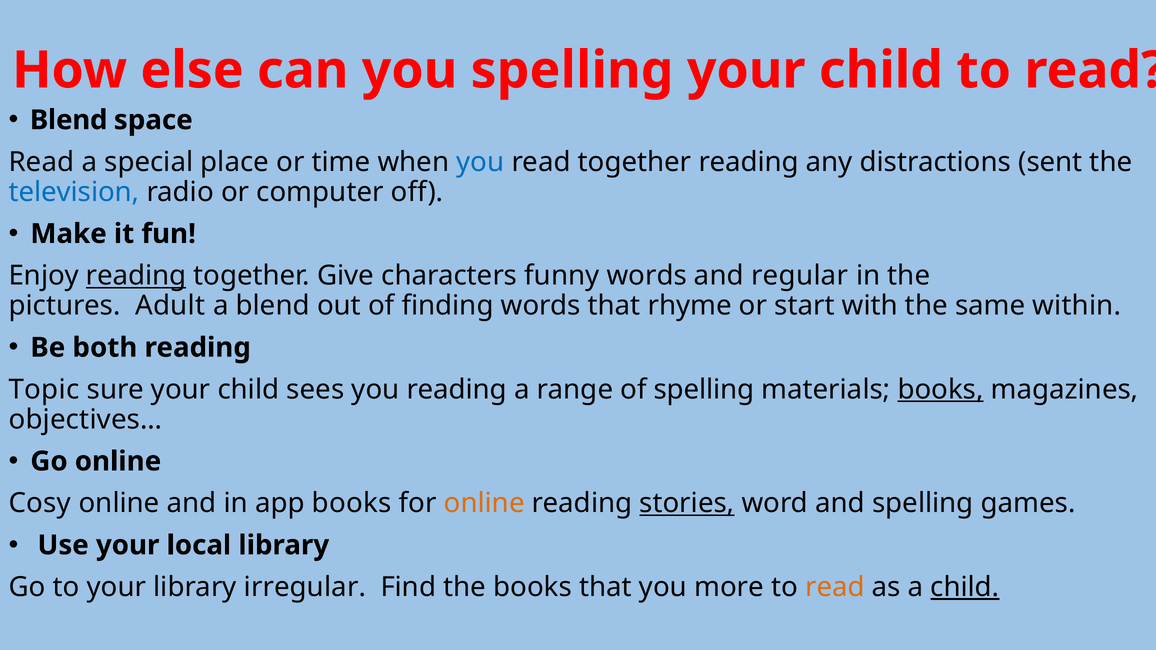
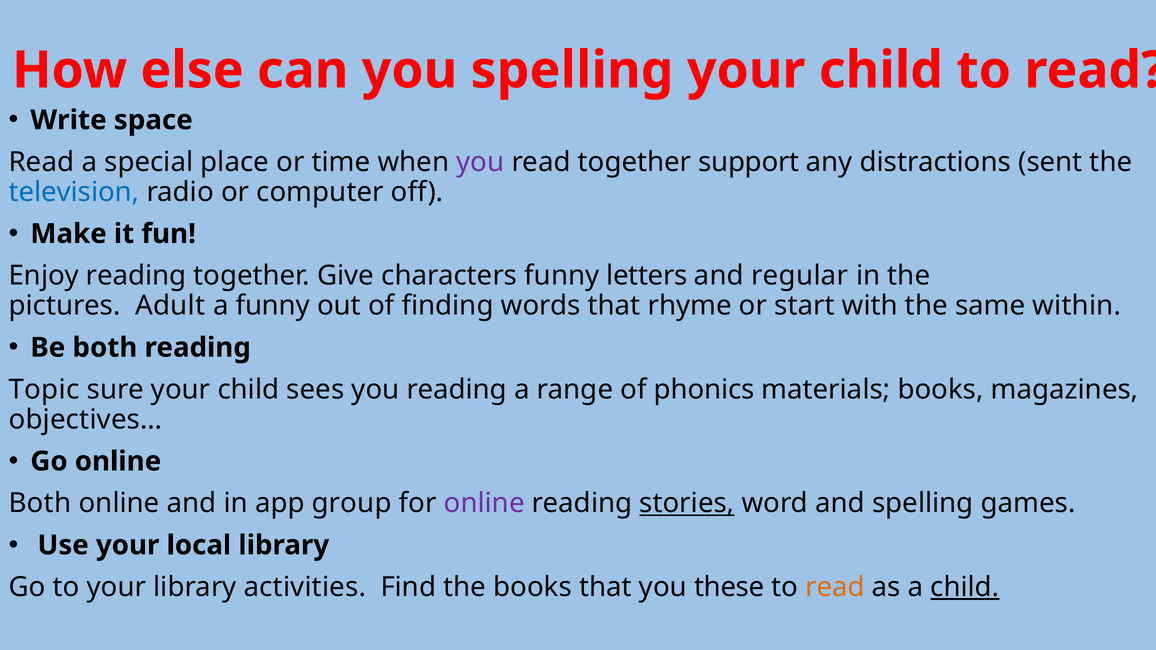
Blend: Blend -> Write (68, 120)
you colour: blue -> purple (480, 162)
together reading: reading -> support (749, 162)
reading underline: present -> none (136, 276)
funny words: words -> letters (647, 276)
a blend: blend -> funny (273, 306)
of spelling: spelling -> phonics (704, 390)
books underline: present -> none (941, 390)
Cosy: Cosy -> Both (40, 503)
app books: books -> group (352, 503)
online colour: orange -> purple (484, 503)
irregular: irregular -> activities (305, 587)
more: more -> these (729, 587)
